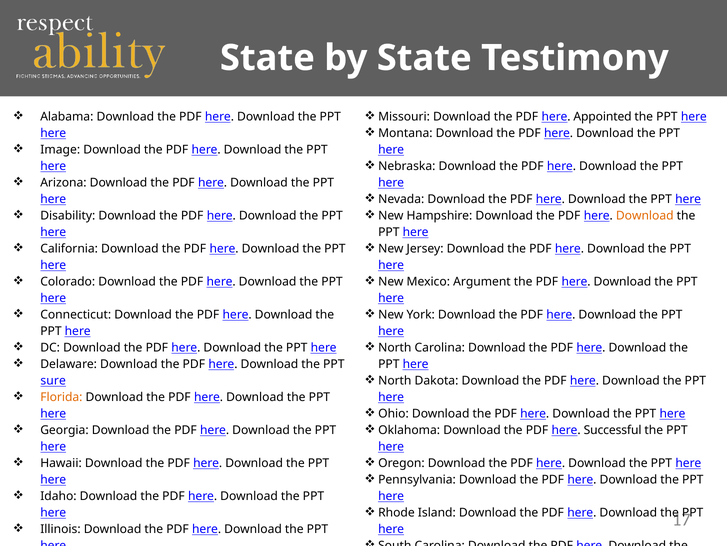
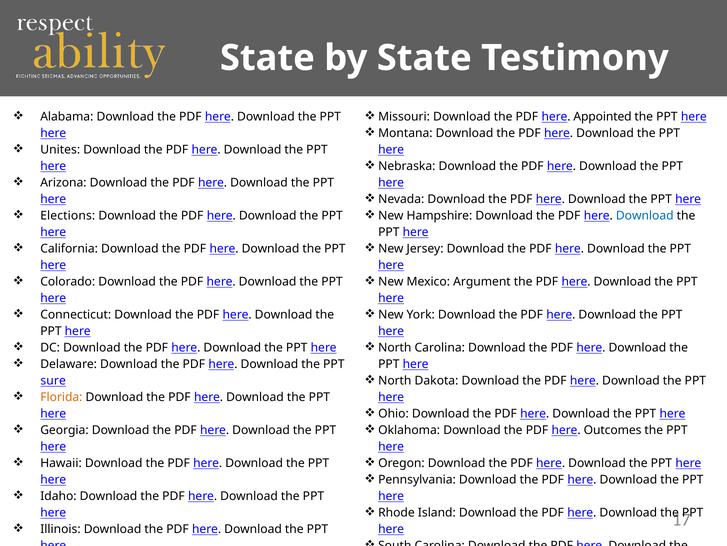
Image: Image -> Unites (60, 149)
Disability: Disability -> Elections (68, 215)
Download colour: orange -> blue (645, 215)
Successful: Successful -> Outcomes (613, 430)
